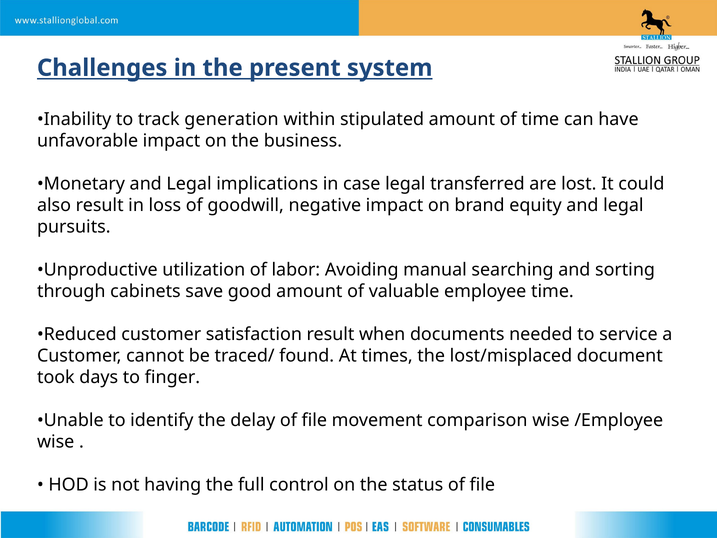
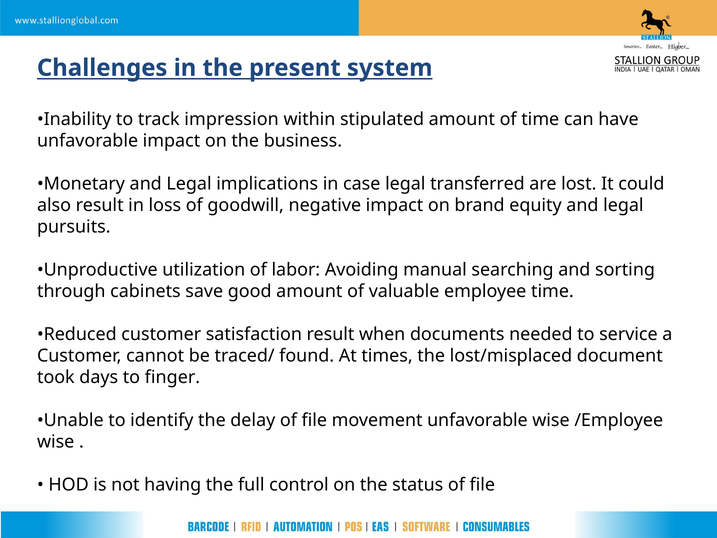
generation: generation -> impression (232, 119)
movement comparison: comparison -> unfavorable (477, 420)
